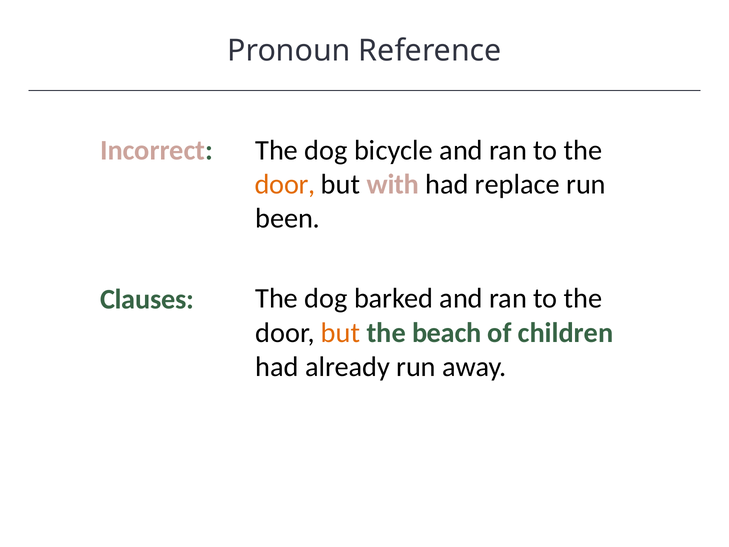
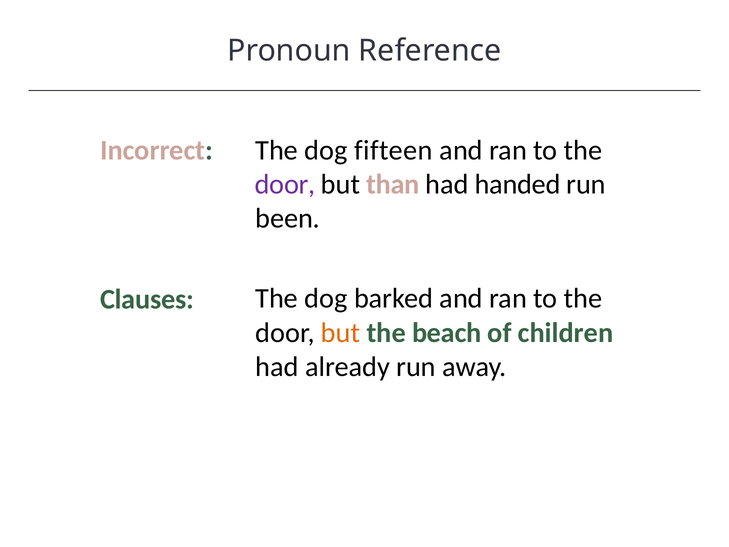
bicycle: bicycle -> fifteen (393, 150)
door colour: orange -> purple (285, 184)
with: with -> than (393, 184)
replace: replace -> handed (518, 184)
